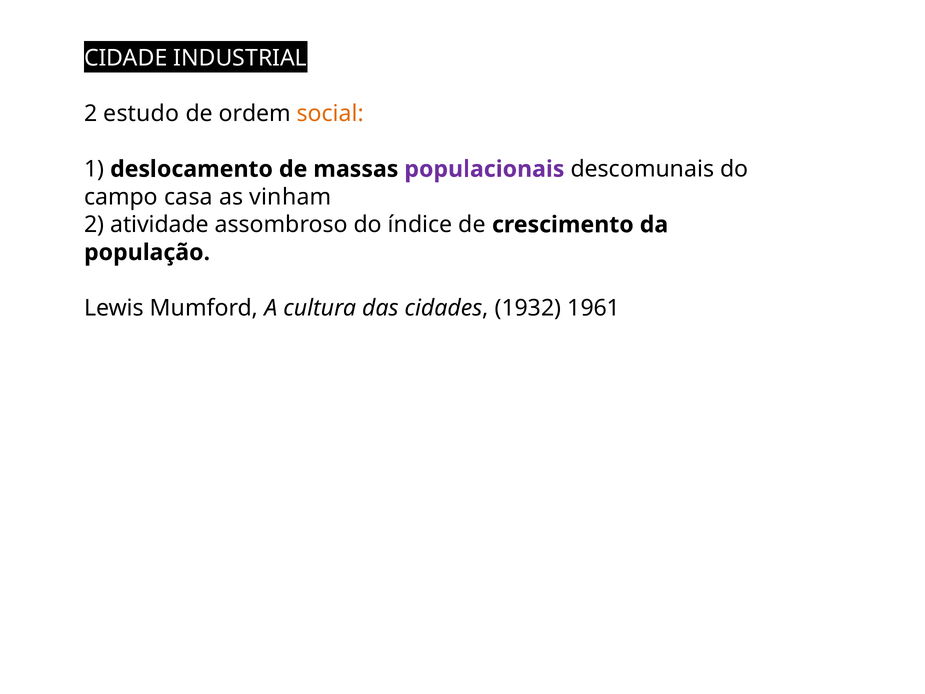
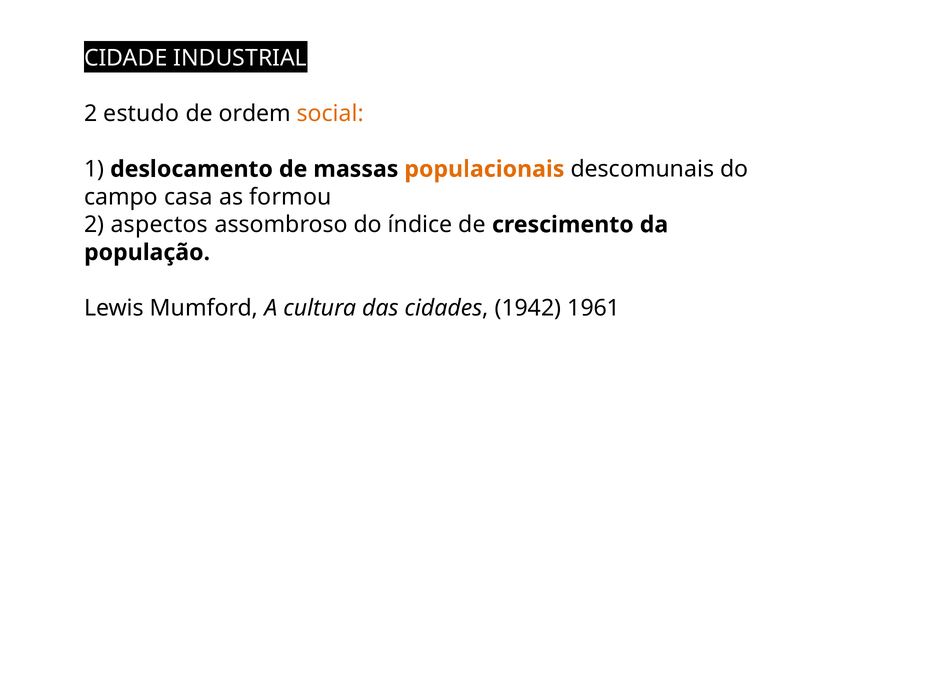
populacionais colour: purple -> orange (484, 169)
vinham: vinham -> formou (290, 197)
atividade: atividade -> aspectos (159, 225)
1932: 1932 -> 1942 (528, 308)
